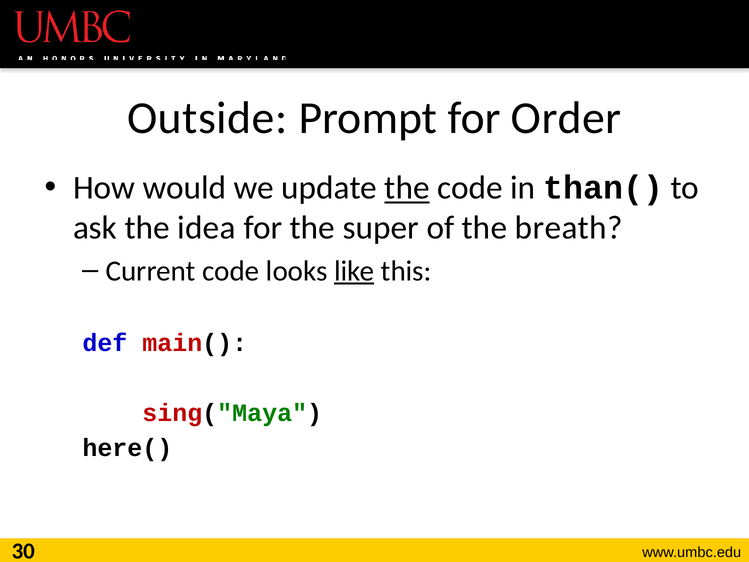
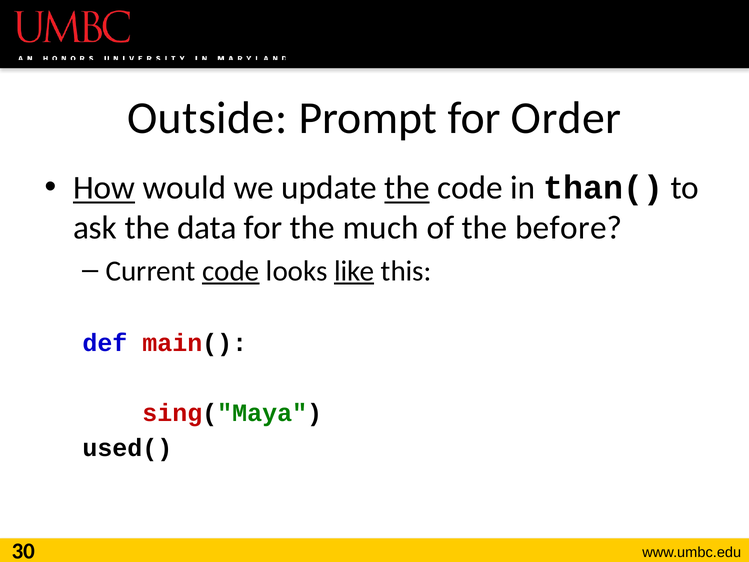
How underline: none -> present (104, 188)
idea: idea -> data (207, 228)
super: super -> much (381, 228)
breath: breath -> before (569, 228)
code underline: none -> present (231, 271)
here(: here( -> used( (127, 448)
